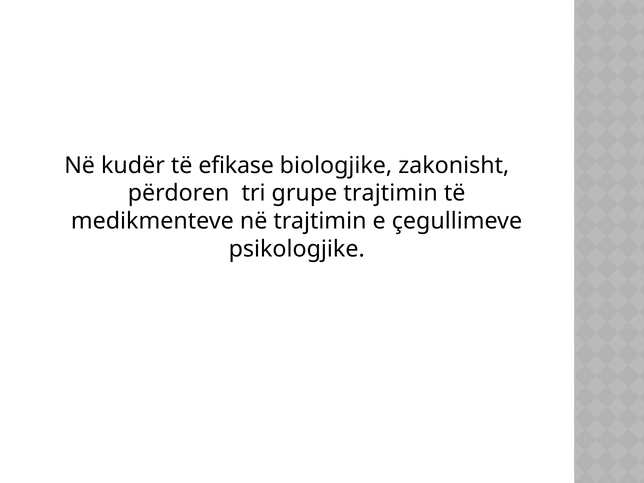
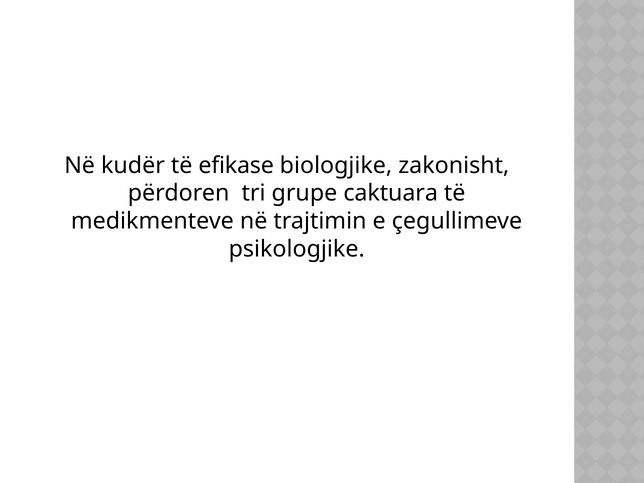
grupe trajtimin: trajtimin -> caktuara (391, 193)
